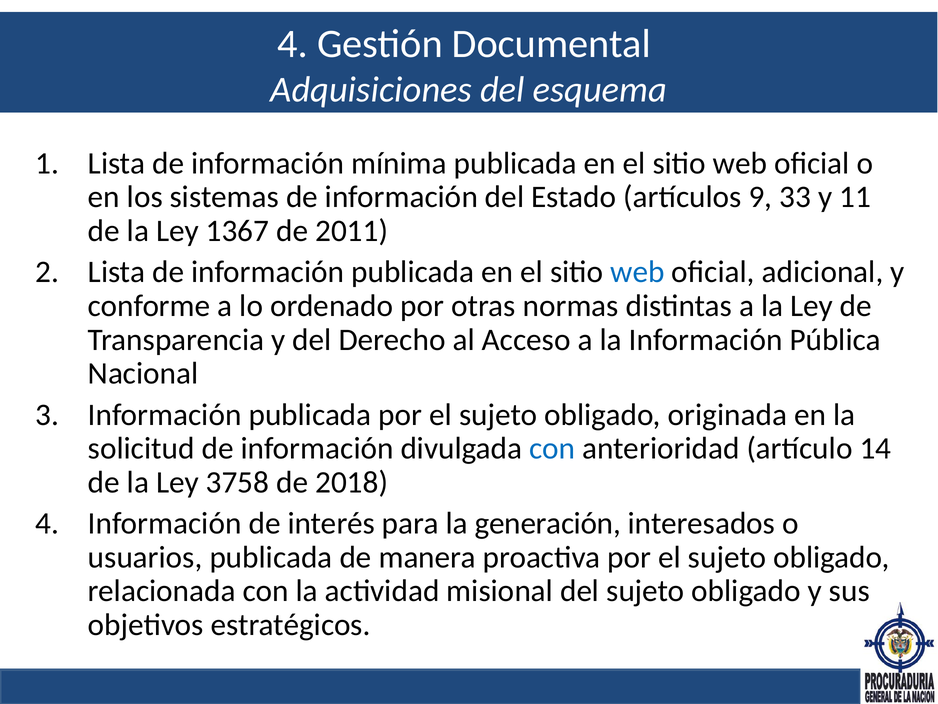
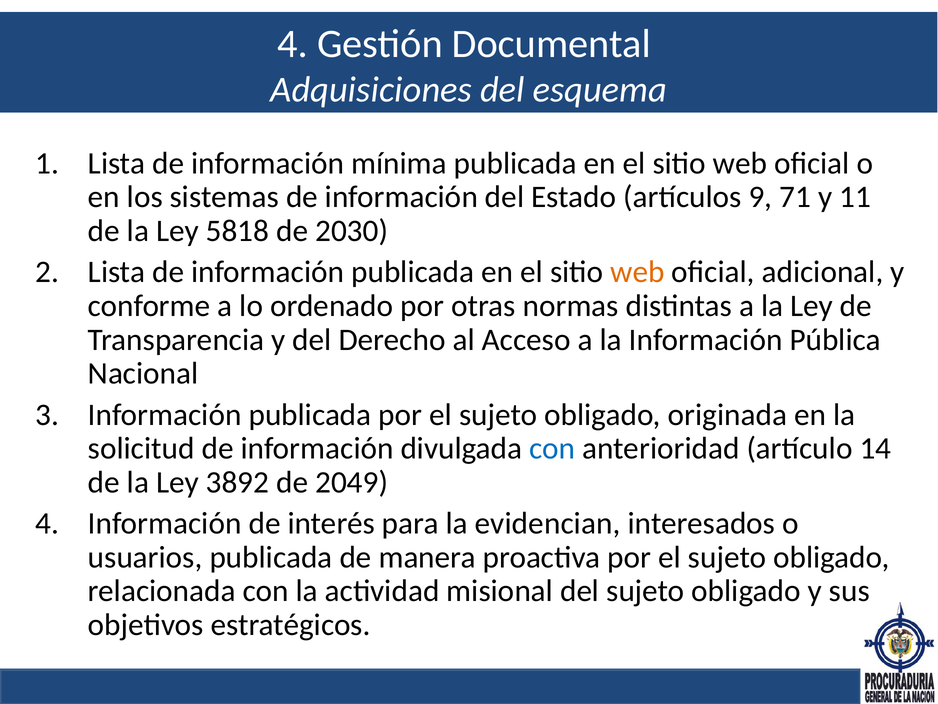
33: 33 -> 71 (795, 197)
1367: 1367 -> 5818 (237, 231)
2011: 2011 -> 2030 (352, 231)
web colour: blue -> orange (637, 272)
3758: 3758 -> 3892 (237, 482)
2018: 2018 -> 2049 (352, 482)
generación: generación -> evidencian (548, 523)
